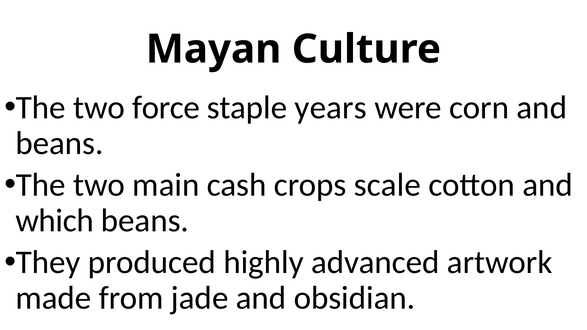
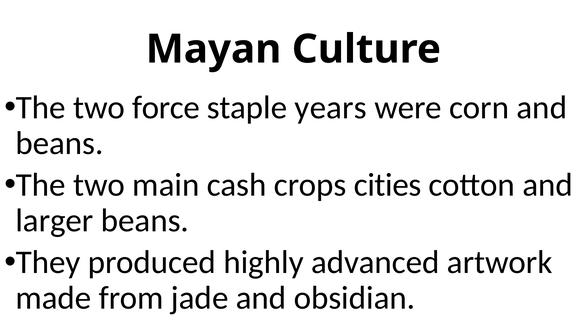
scale: scale -> cities (388, 185)
which: which -> larger (54, 221)
